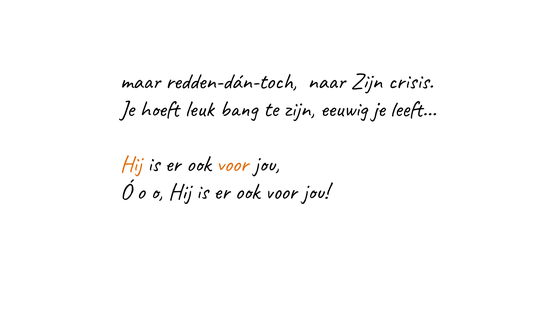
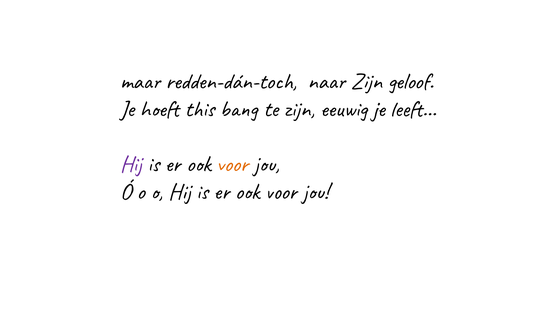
crisis: crisis -> geloof (411, 81)
leuk: leuk -> this (200, 109)
Hij colour: orange -> purple (131, 164)
